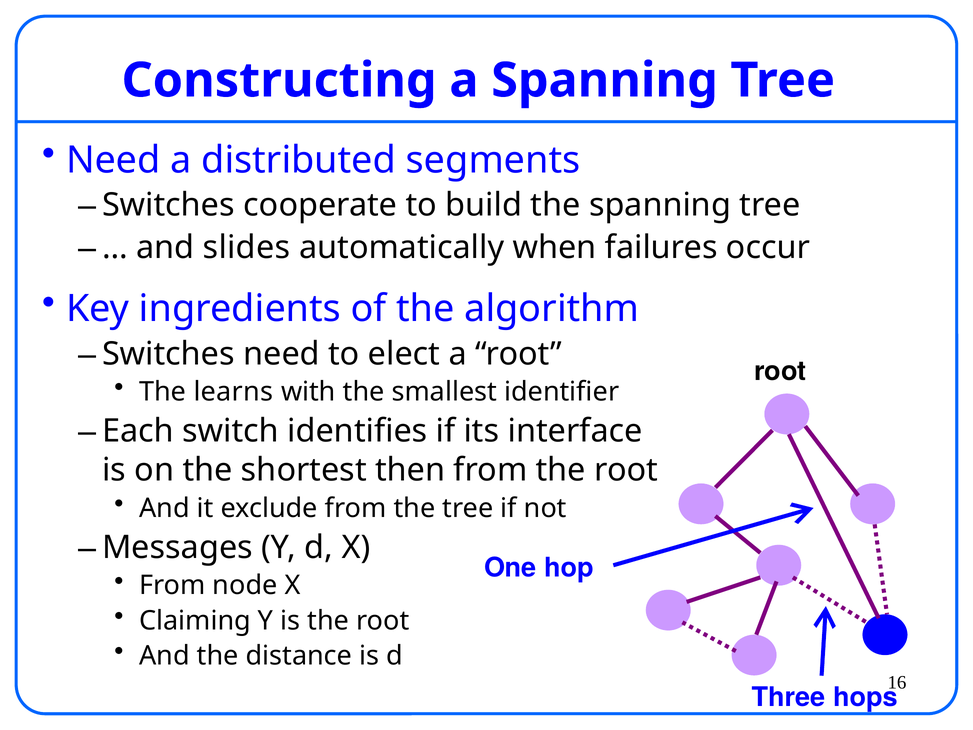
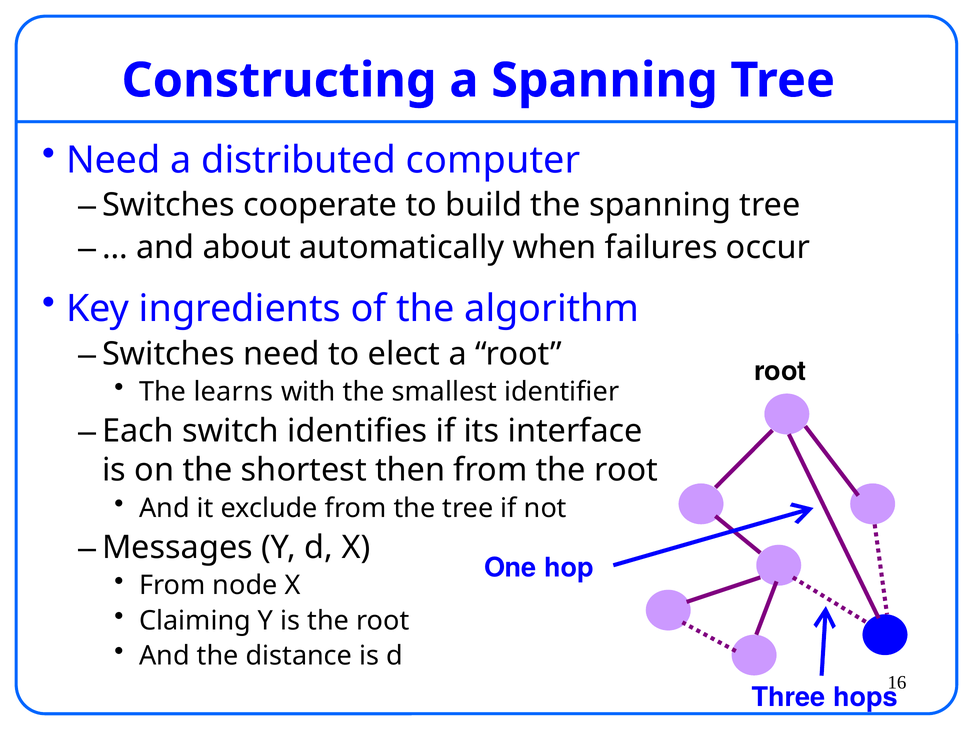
segments: segments -> computer (493, 160)
slides: slides -> about (247, 247)
